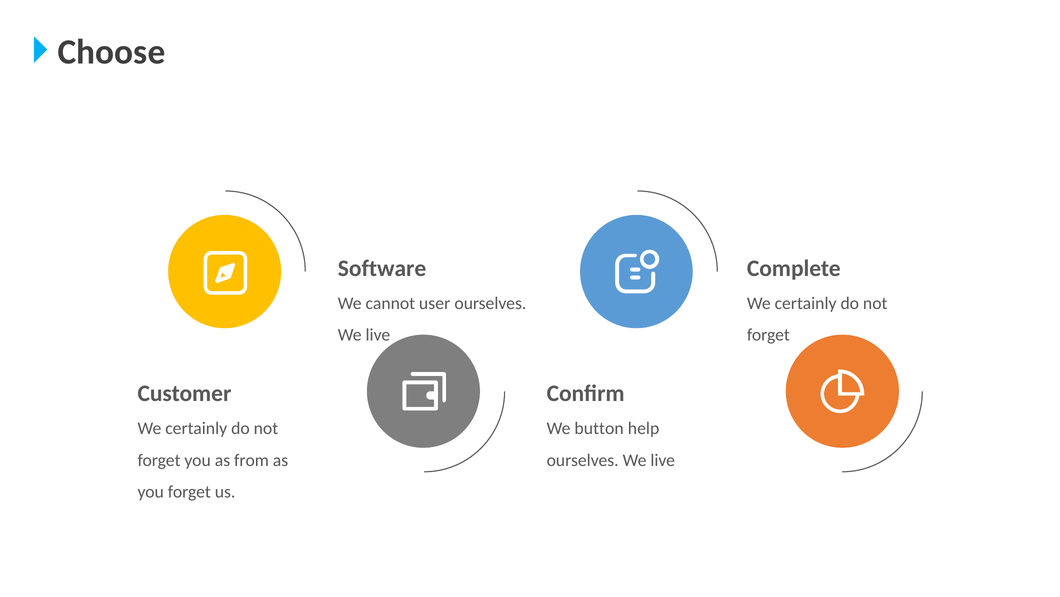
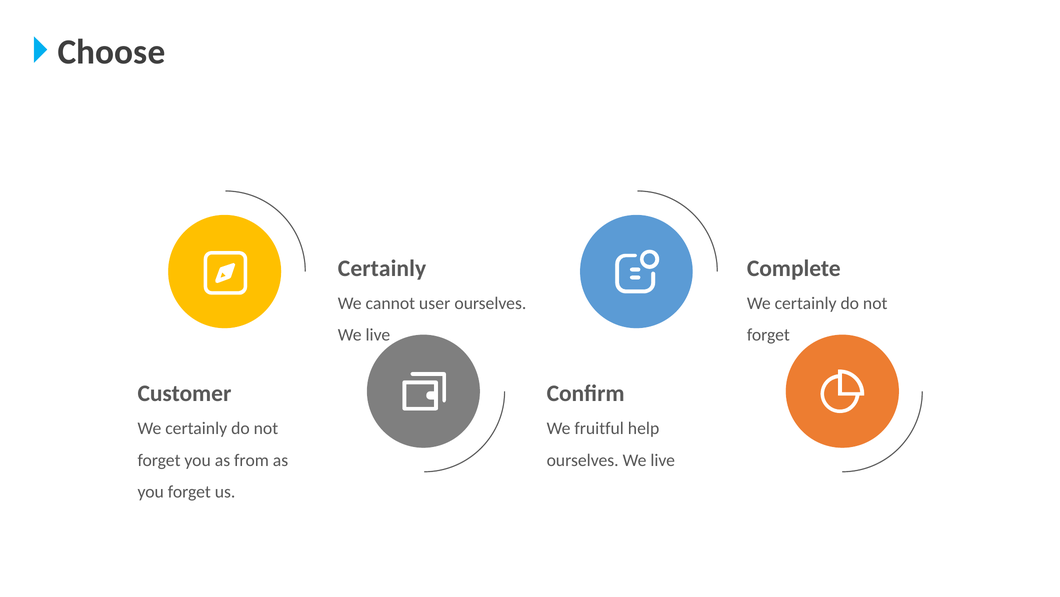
Software: Software -> Certainly (382, 268)
button: button -> fruitful (599, 428)
